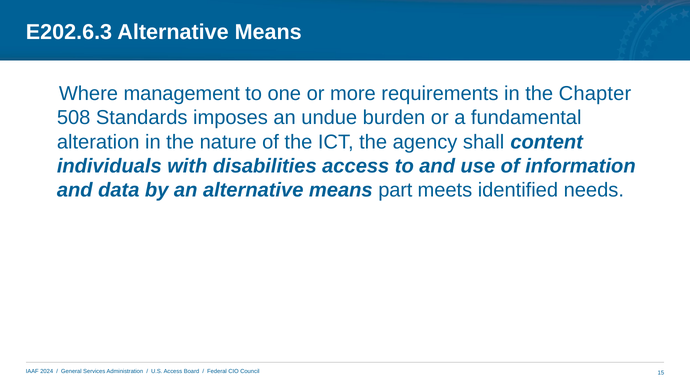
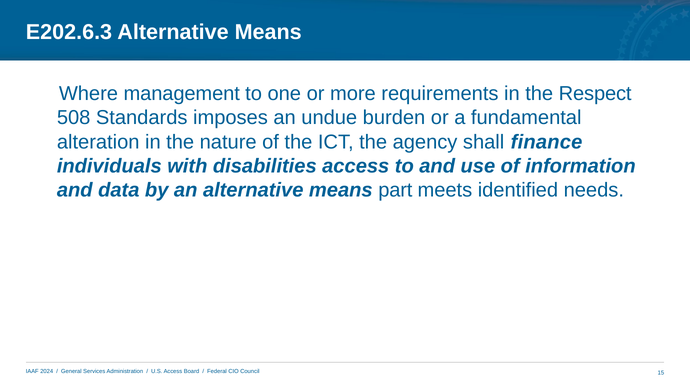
Chapter: Chapter -> Respect (595, 94)
content: content -> finance (547, 142)
